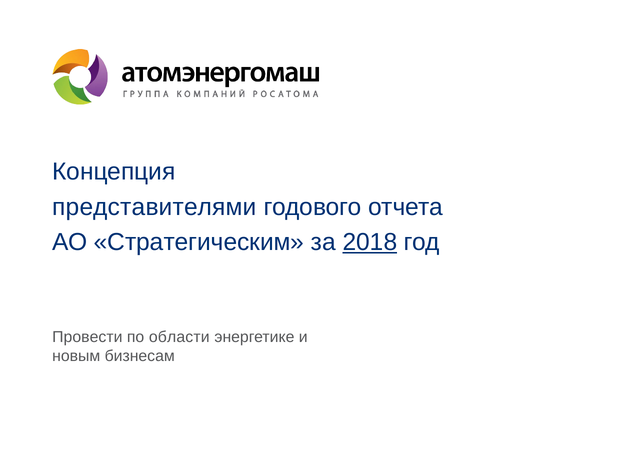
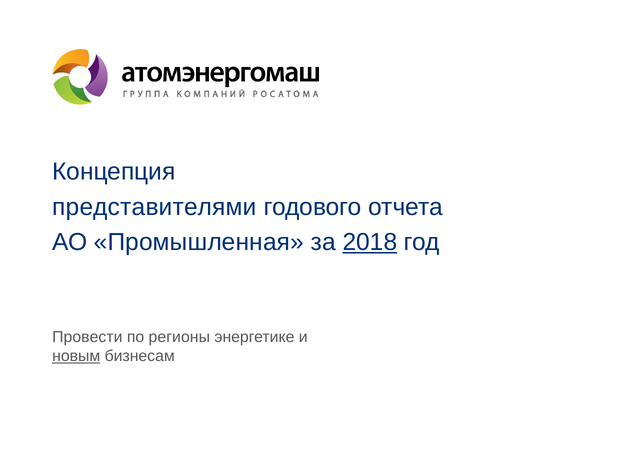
Стратегическим: Стратегическим -> Промышленная (199, 242)
области: области -> регионы (179, 337)
новым underline: none -> present (76, 356)
